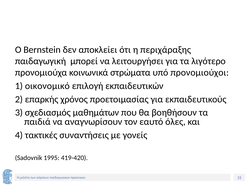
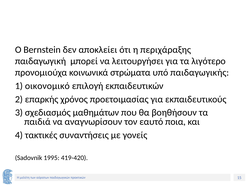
προνομιούχοι: προνομιούχοι -> παιδαγωγικής (200, 73)
όλες: όλες -> ποια (175, 122)
